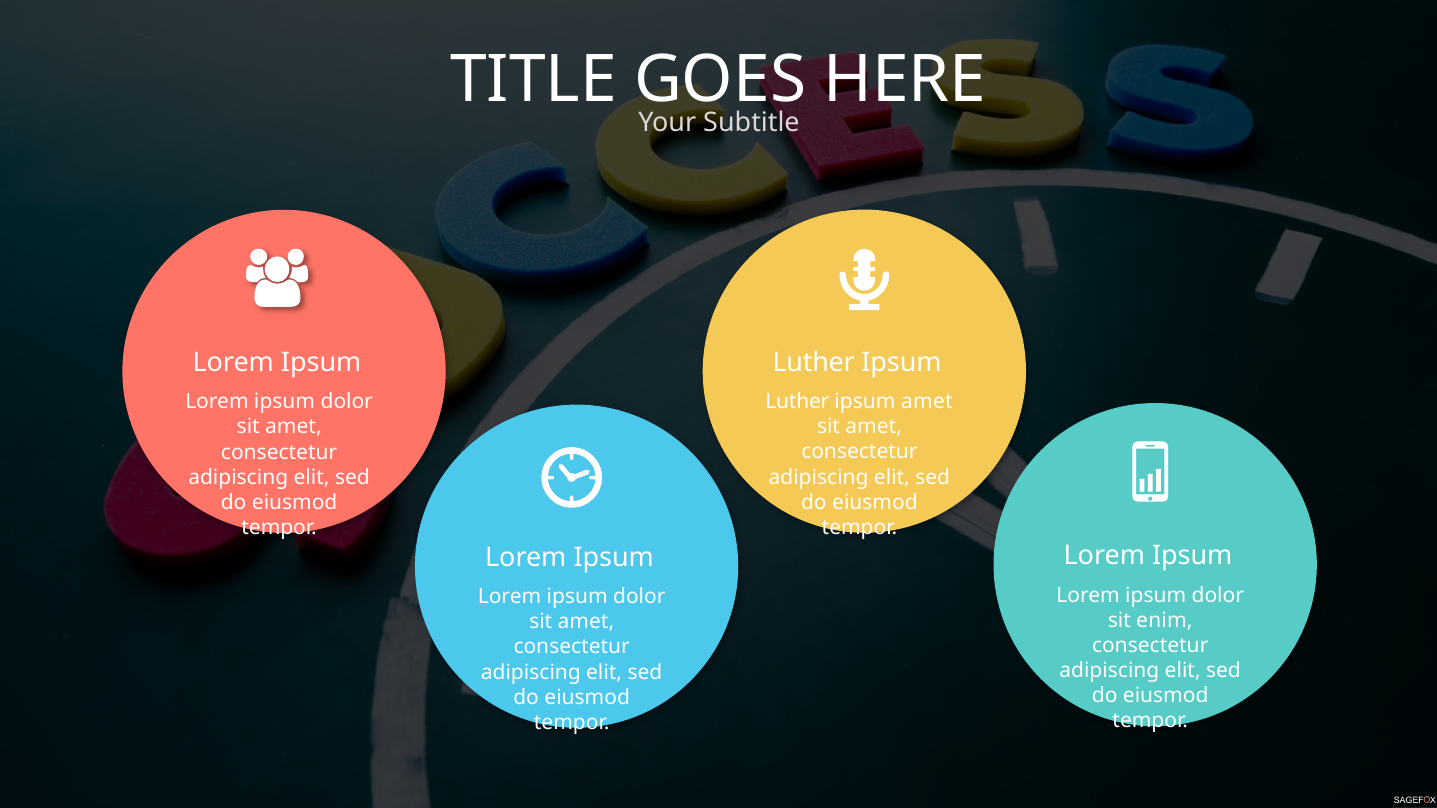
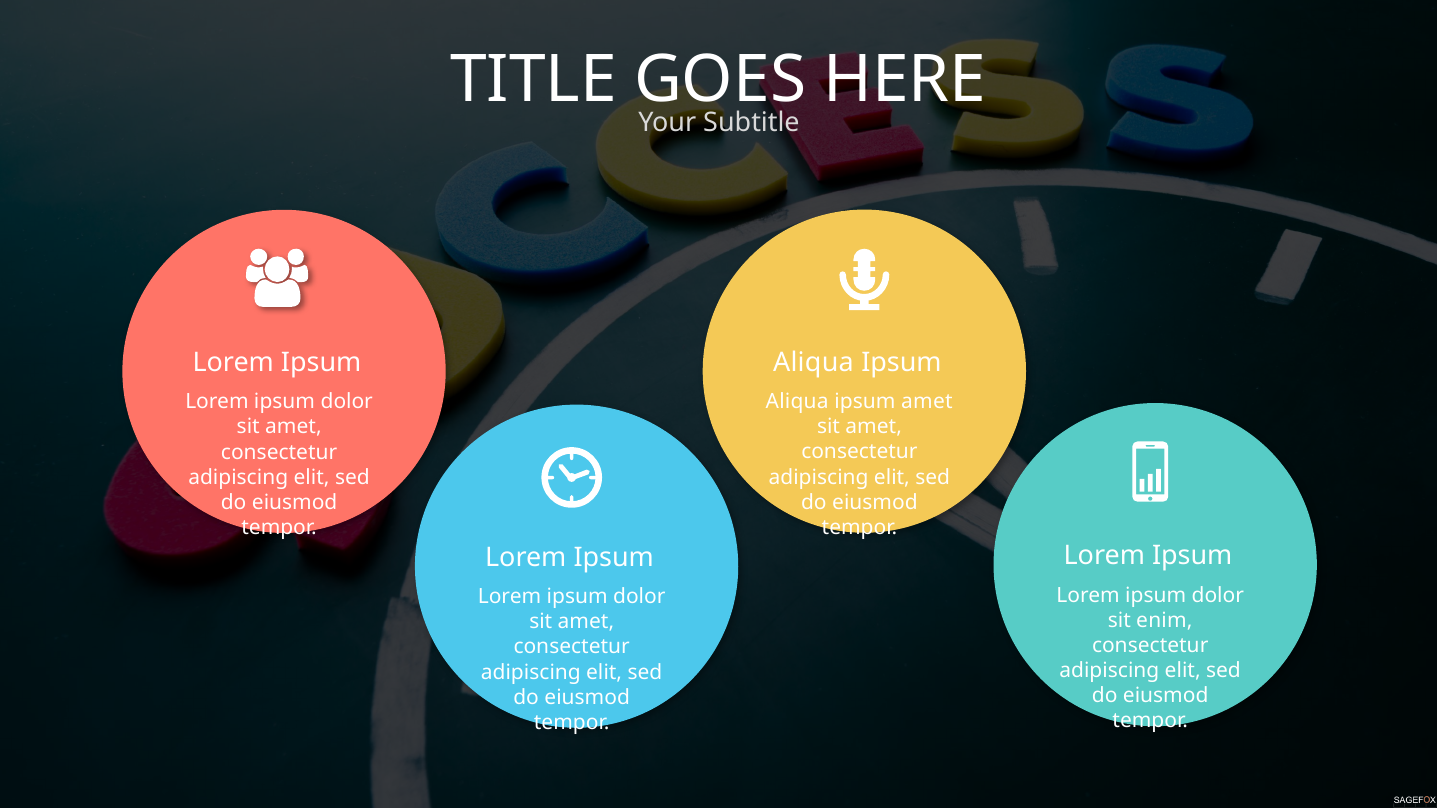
Luther: Luther -> Aliqua (813, 362)
Luther: Luther -> Aliqua (797, 402)
